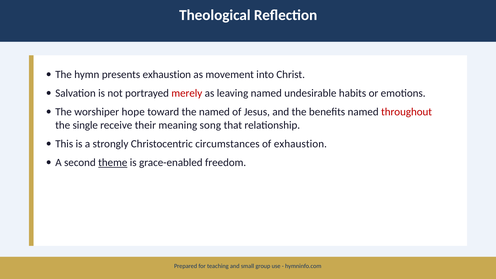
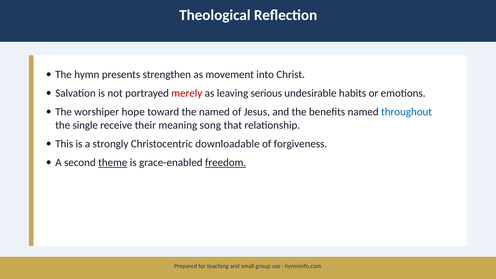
presents exhaustion: exhaustion -> strengthen (167, 75)
leaving named: named -> serious (266, 93)
throughout colour: red -> blue (407, 112)
circumstances: circumstances -> downloadable (227, 144)
of exhaustion: exhaustion -> forgiveness (300, 144)
freedom underline: none -> present (226, 163)
